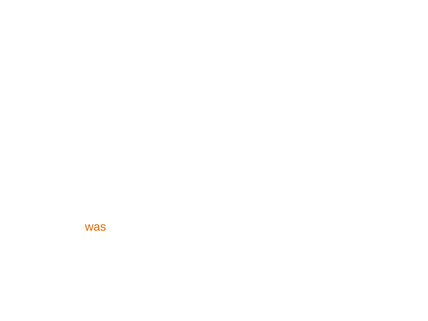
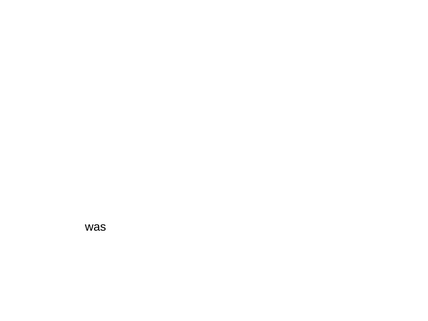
was colour: orange -> black (95, 227)
